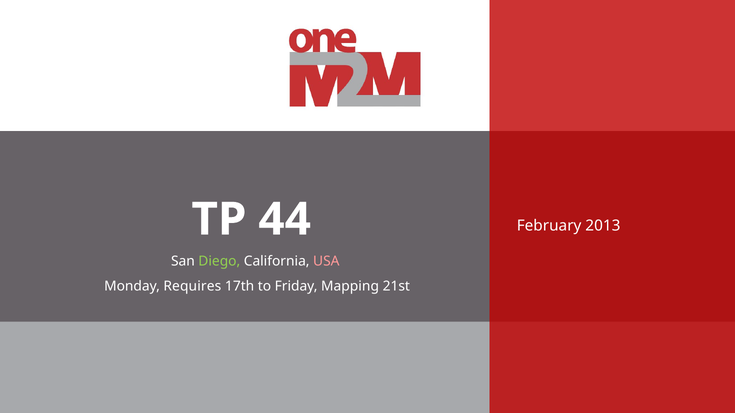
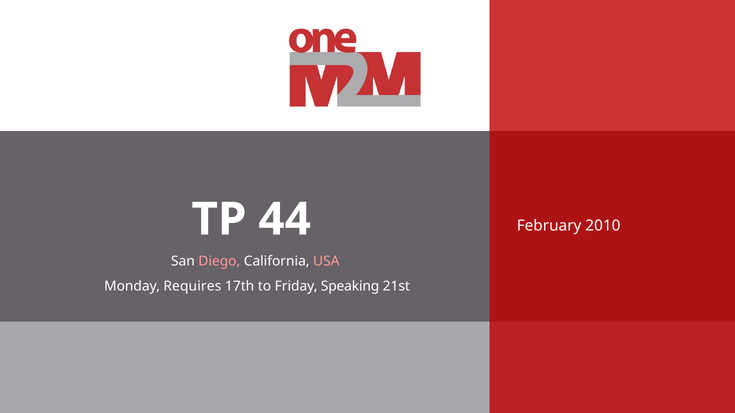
2013: 2013 -> 2010 (603, 226)
Diego colour: light green -> pink (219, 262)
Mapping: Mapping -> Speaking (350, 286)
